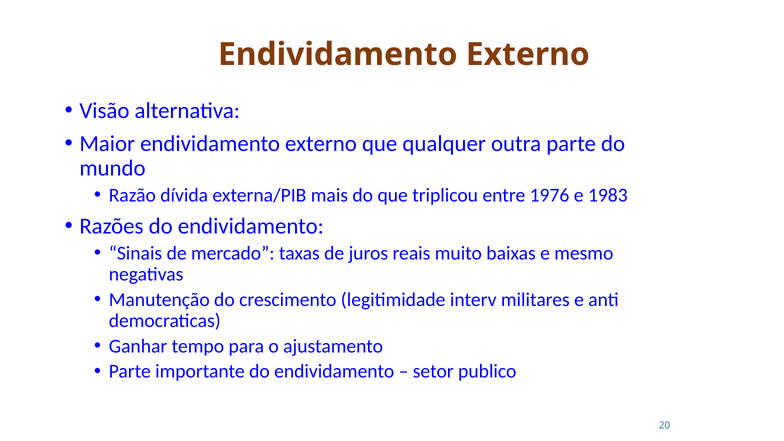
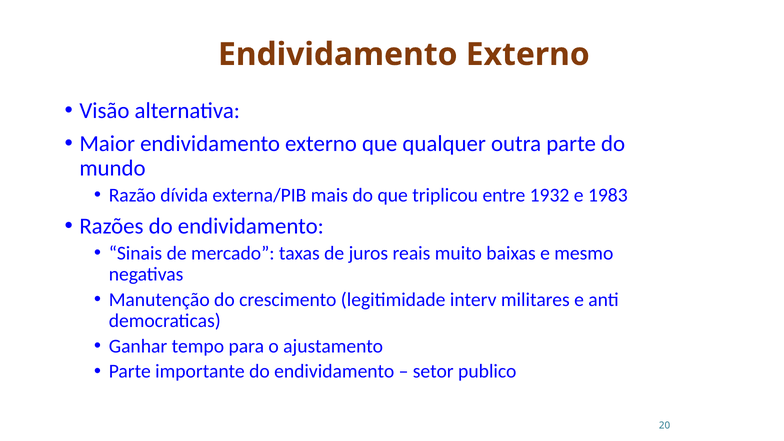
1976: 1976 -> 1932 (550, 195)
